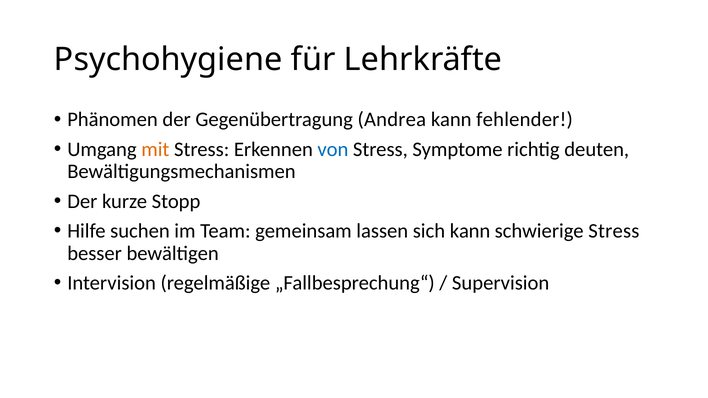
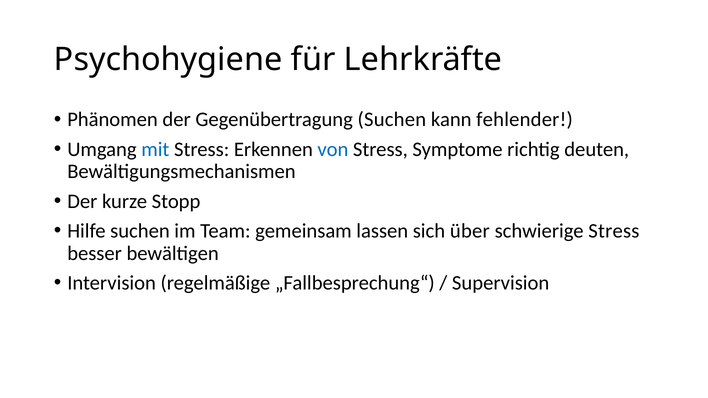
Gegenübertragung Andrea: Andrea -> Suchen (392, 120)
mit colour: orange -> blue (155, 149)
sich kann: kann -> über (470, 231)
